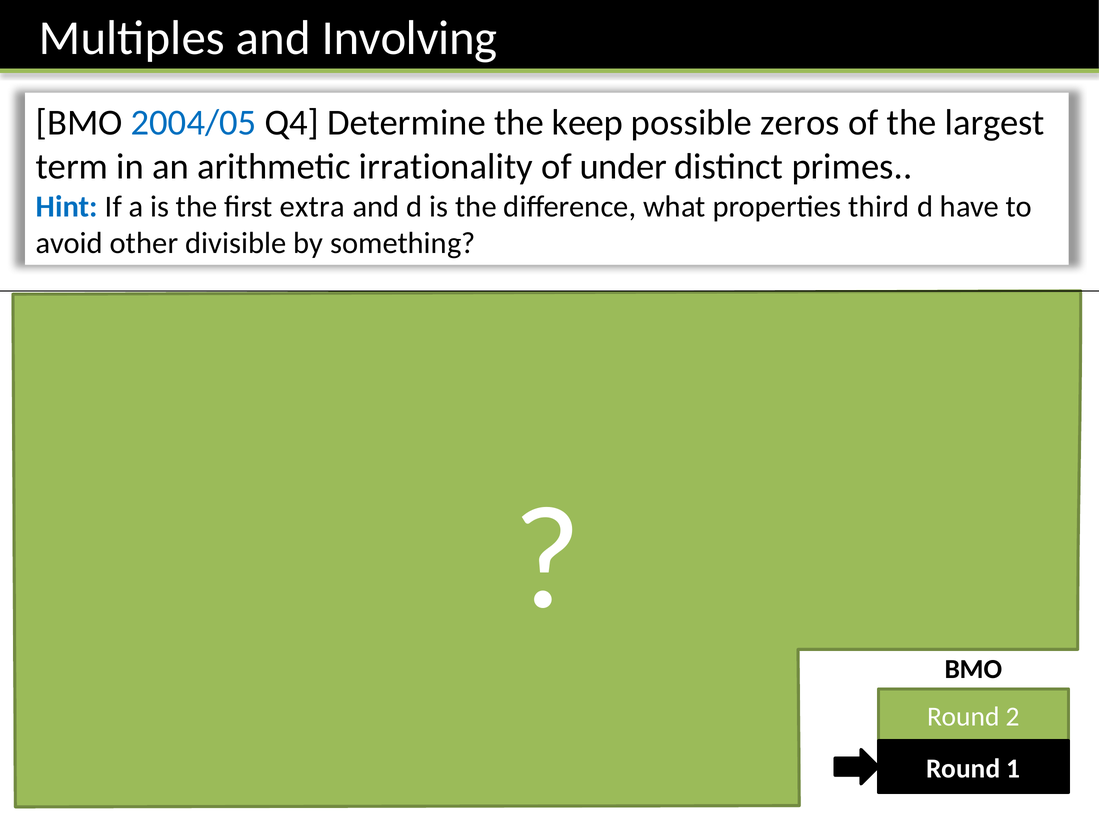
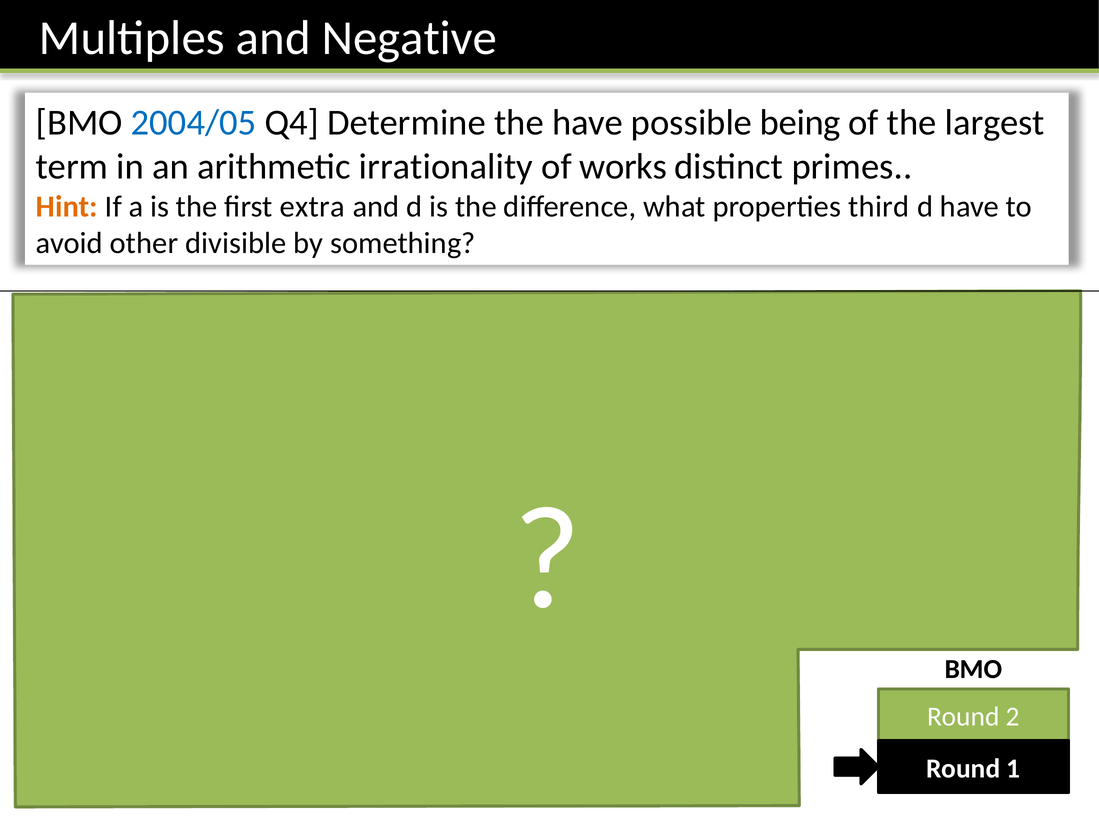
Involving: Involving -> Negative (409, 38)
the keep: keep -> have (587, 123)
zeros: zeros -> being (800, 123)
under: under -> works (623, 167)
Hint colour: blue -> orange (67, 207)
